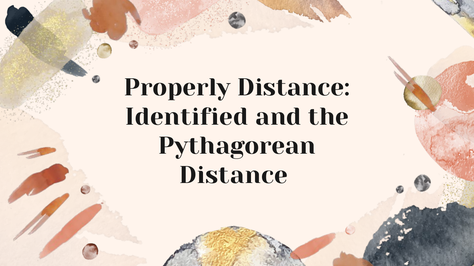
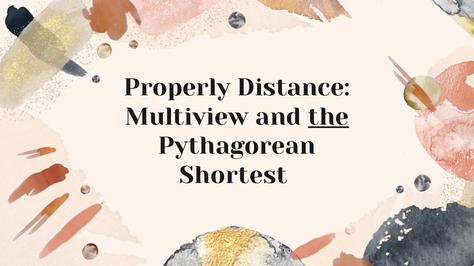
Identified: Identified -> Multiview (187, 117)
the underline: none -> present (328, 117)
Distance: Distance -> Shortest (233, 175)
